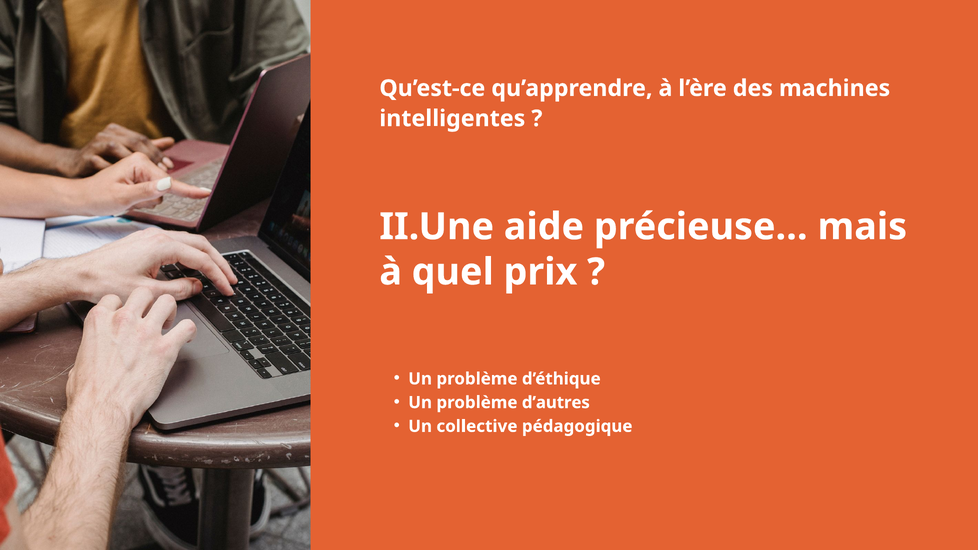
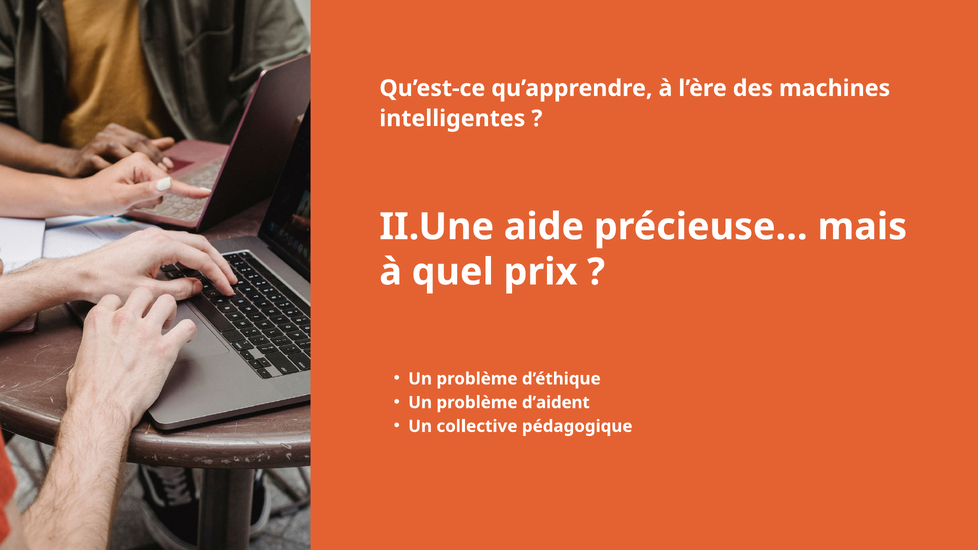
d’autres: d’autres -> d’aident (556, 403)
